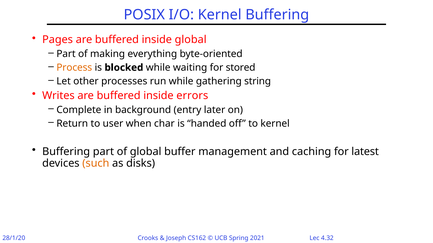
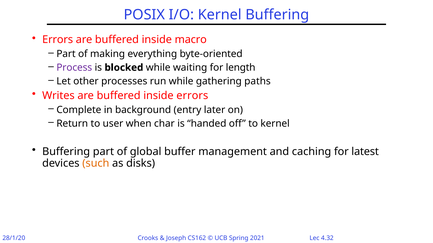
Pages: Pages -> Errors (58, 40)
inside global: global -> macro (191, 40)
Process colour: orange -> purple (74, 68)
stored: stored -> length (241, 68)
string: string -> paths (258, 81)
